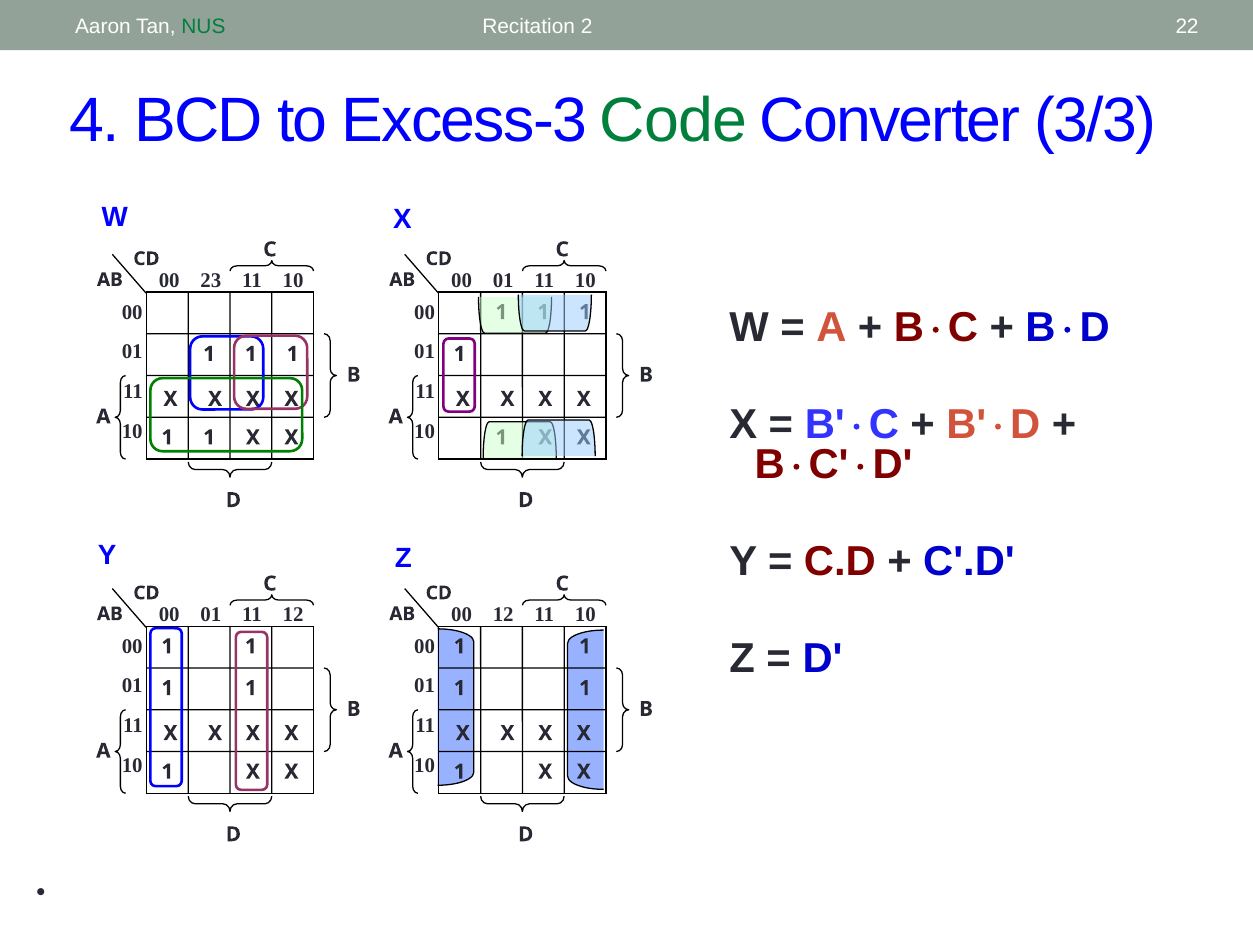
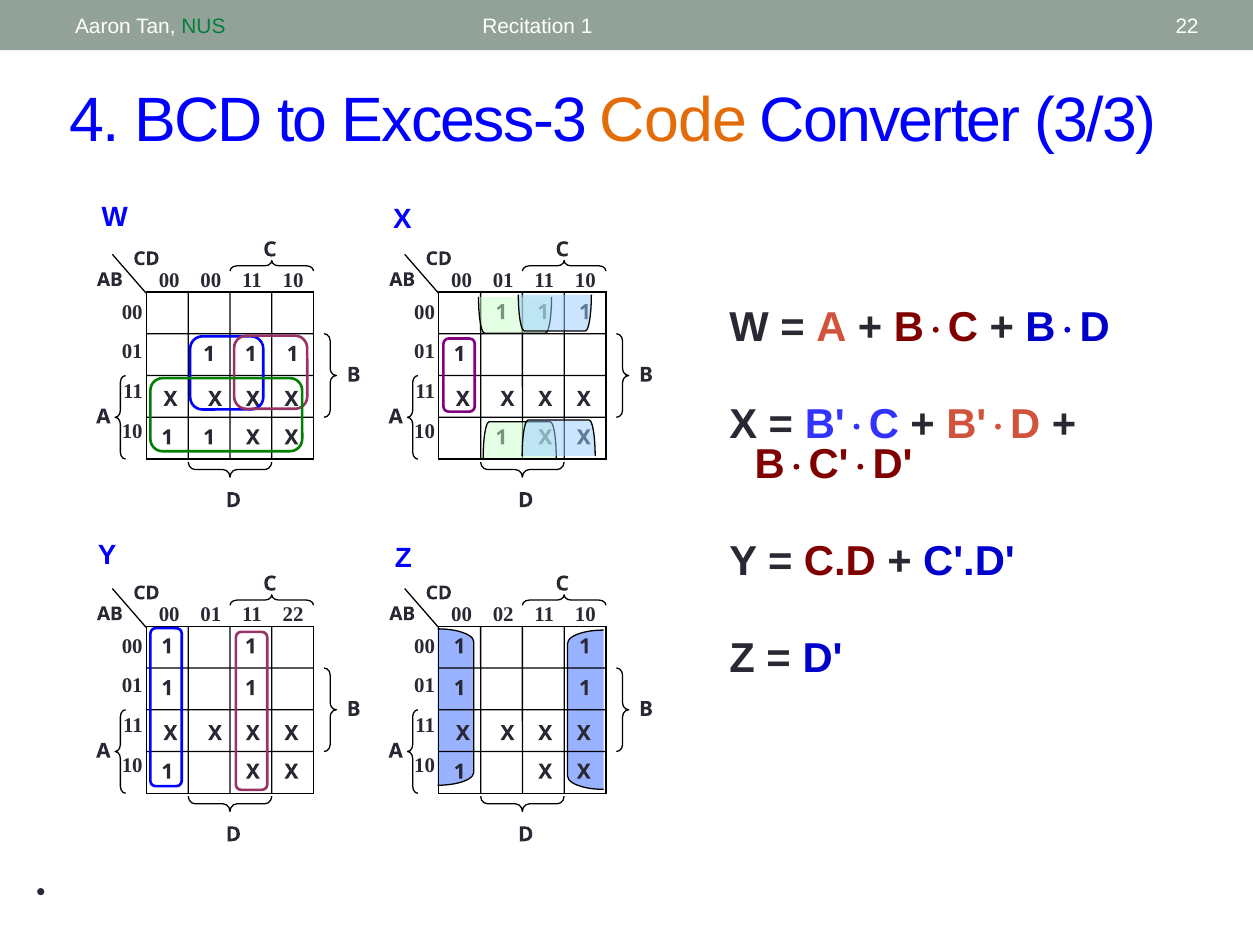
Recitation 2: 2 -> 1 (587, 26)
Code colour: green -> orange (674, 120)
00 23: 23 -> 00 (211, 281)
11 12: 12 -> 22 (293, 615)
00 12: 12 -> 02 (503, 615)
